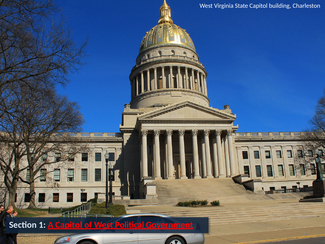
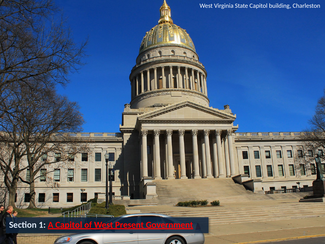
Political: Political -> Present (129, 225)
